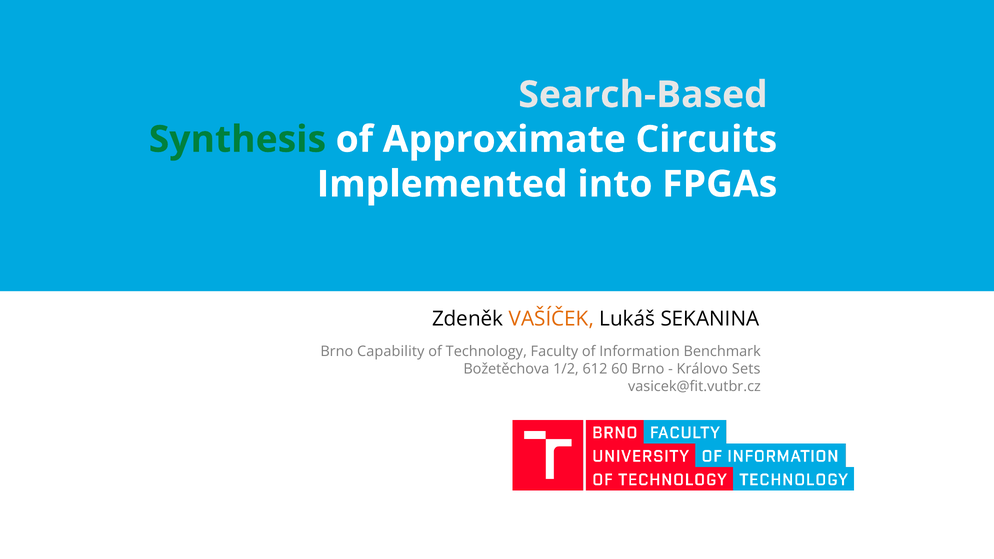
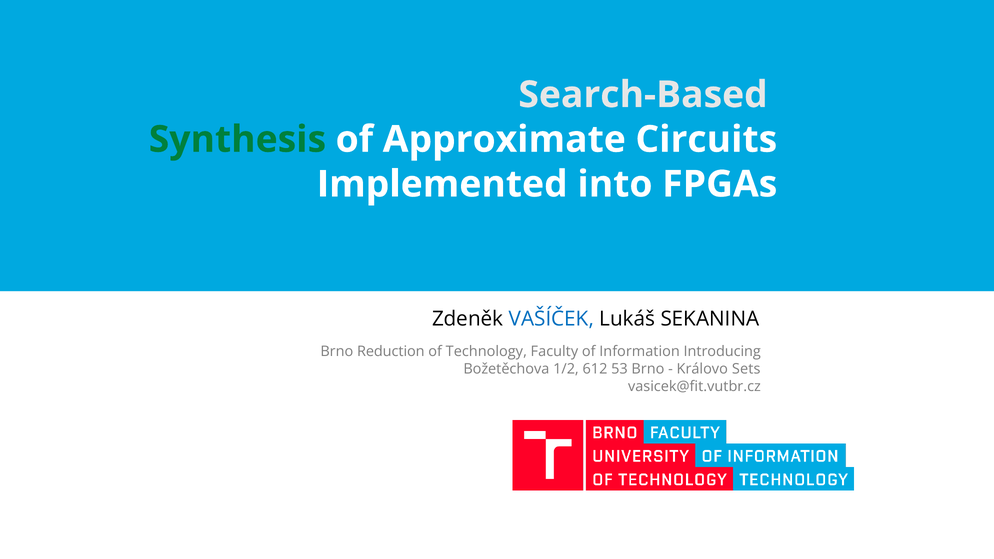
VAŠÍČEK colour: orange -> blue (551, 319)
Capability: Capability -> Reduction (391, 352)
Benchmark: Benchmark -> Introducing (722, 352)
60: 60 -> 53 (620, 369)
